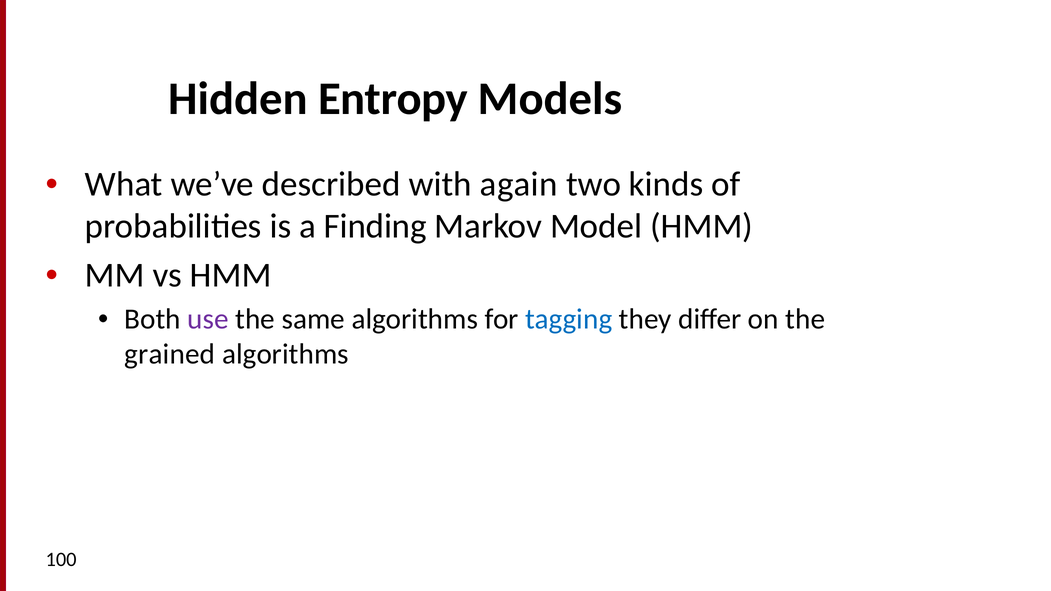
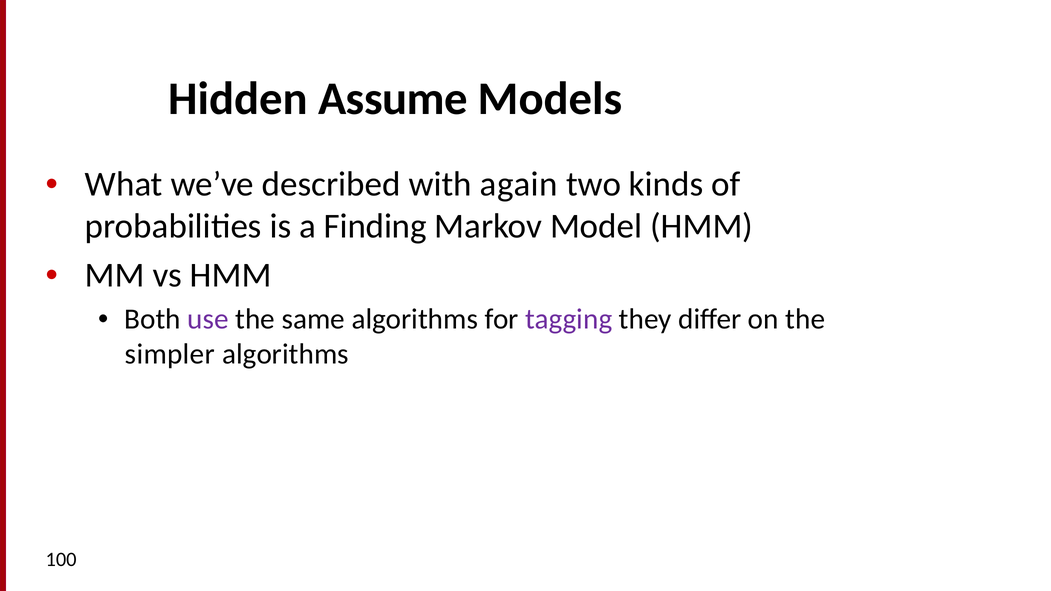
Entropy: Entropy -> Assume (393, 99)
tagging colour: blue -> purple (569, 319)
grained: grained -> simpler (170, 354)
